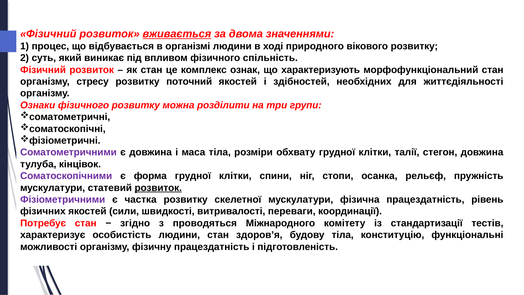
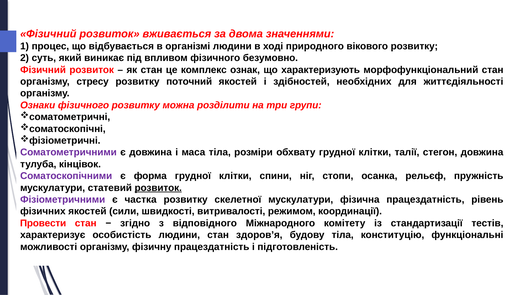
вживається underline: present -> none (177, 34)
спільність: спільність -> безумовно (270, 58)
переваги: переваги -> режимом (292, 211)
Потребує: Потребує -> Провести (43, 223)
проводяться: проводяться -> відповідного (205, 223)
